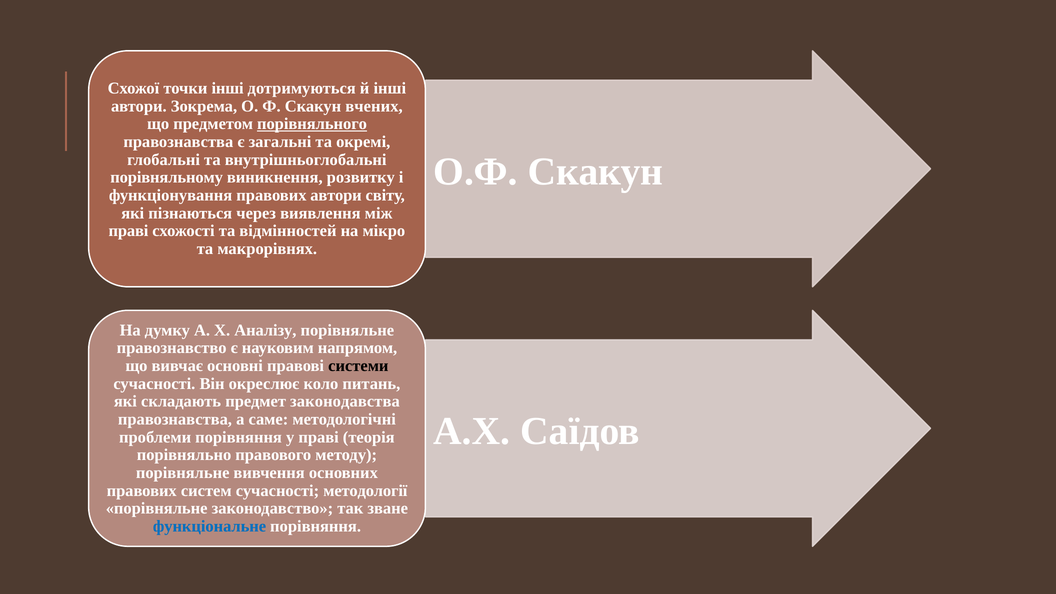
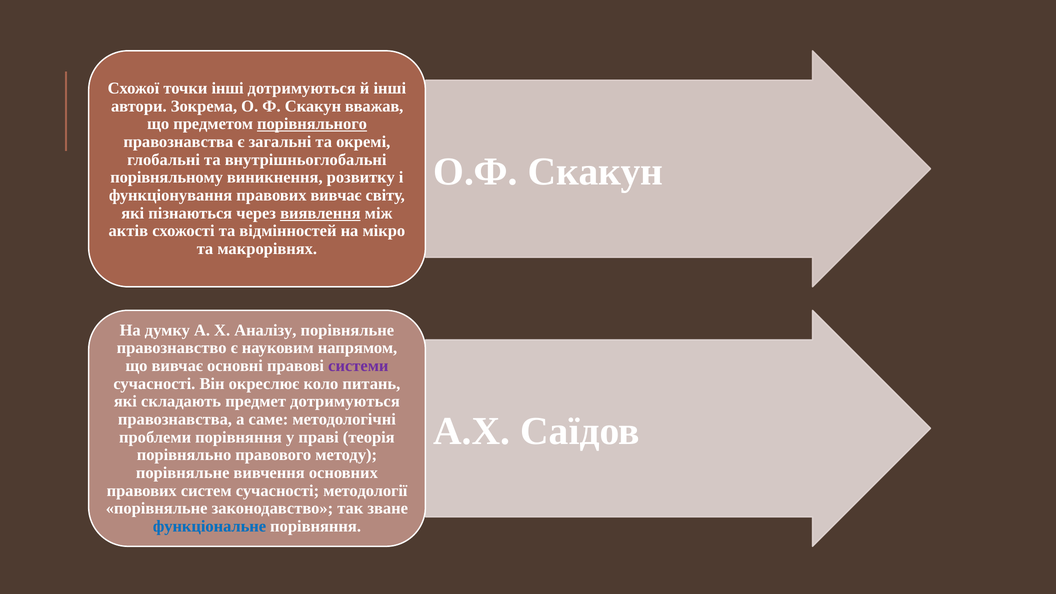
вчених: вчених -> вважав (374, 106)
правових автори: автори -> вивчає (336, 195)
виявлення underline: none -> present (320, 213)
праві: праві -> актів (128, 231)
системи colour: black -> purple (358, 366)
предмет законодавства: законодавства -> дотримуються (345, 401)
